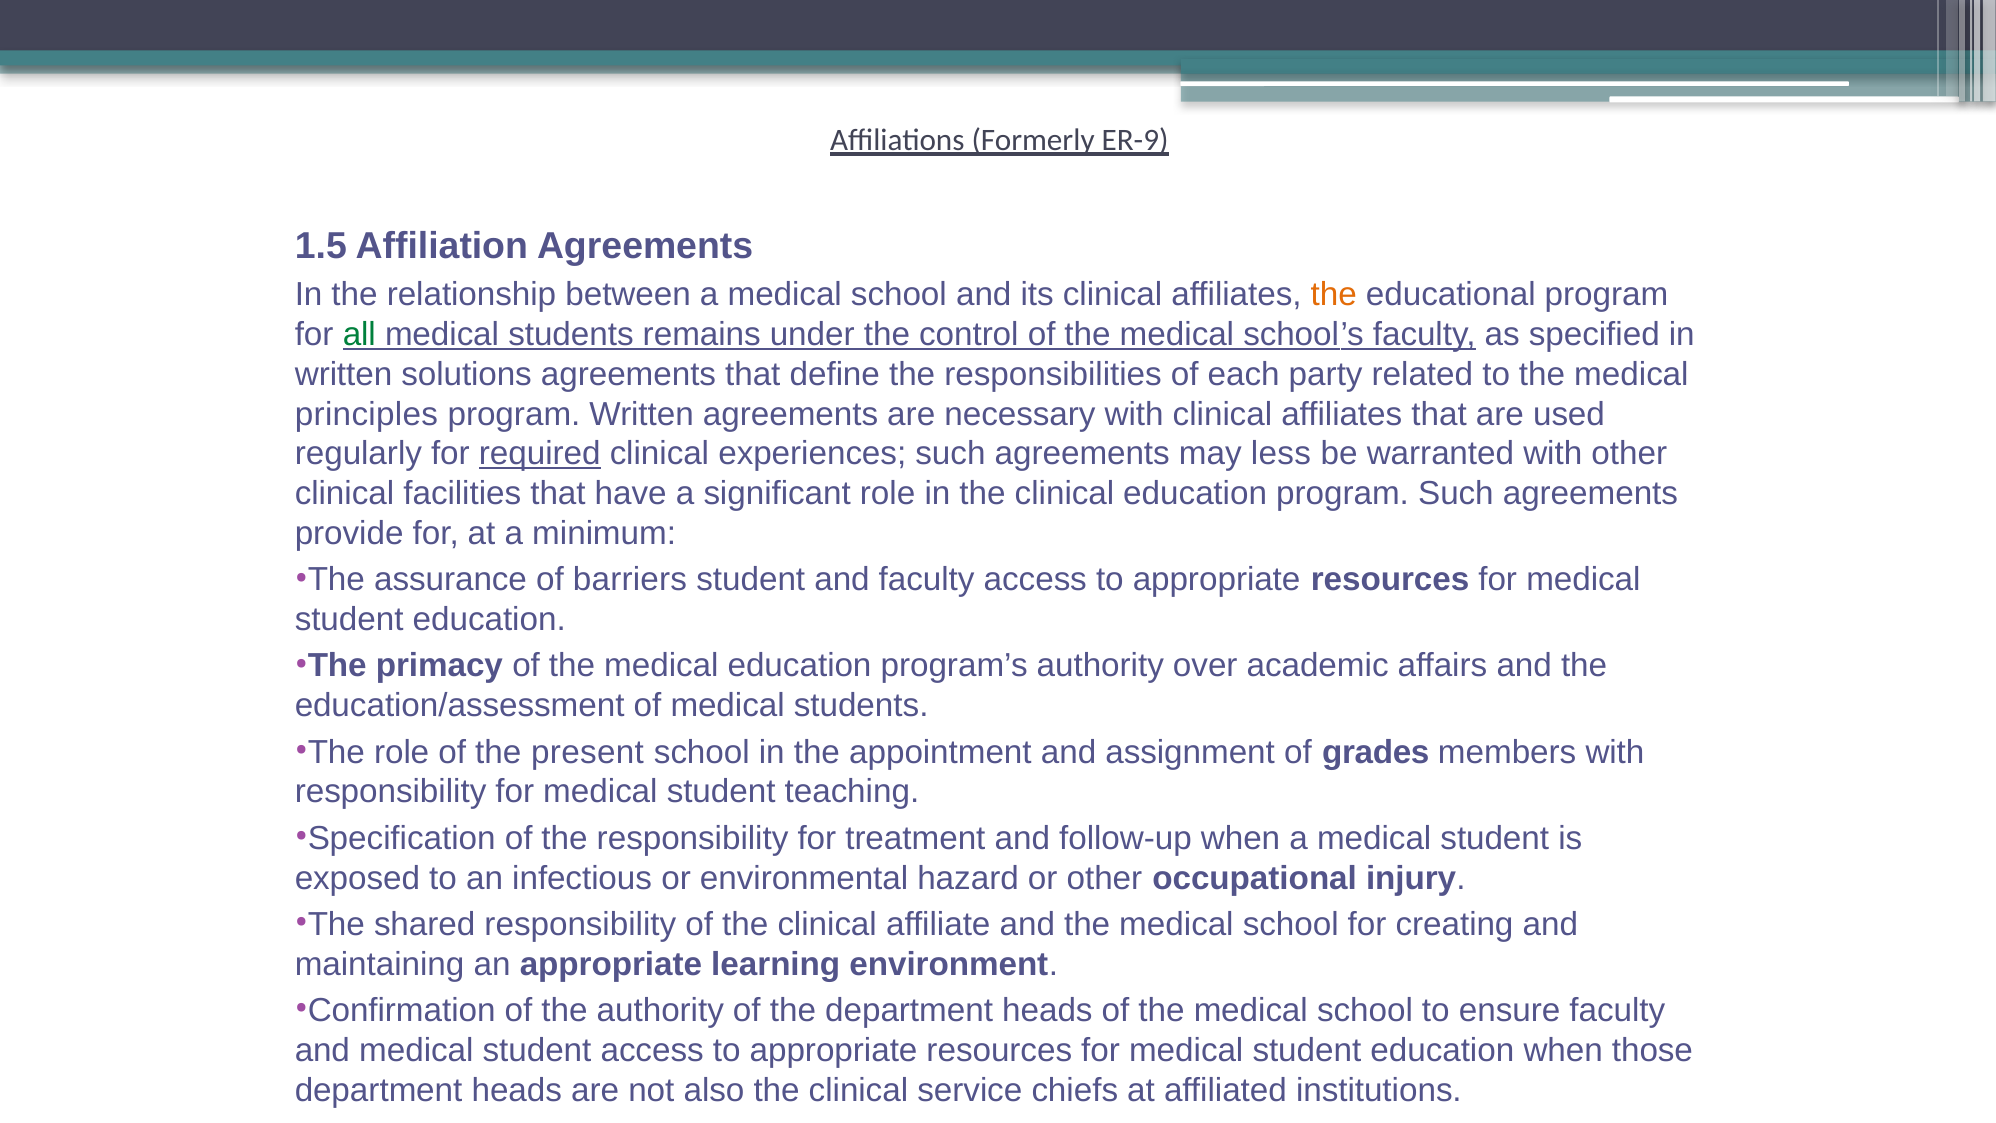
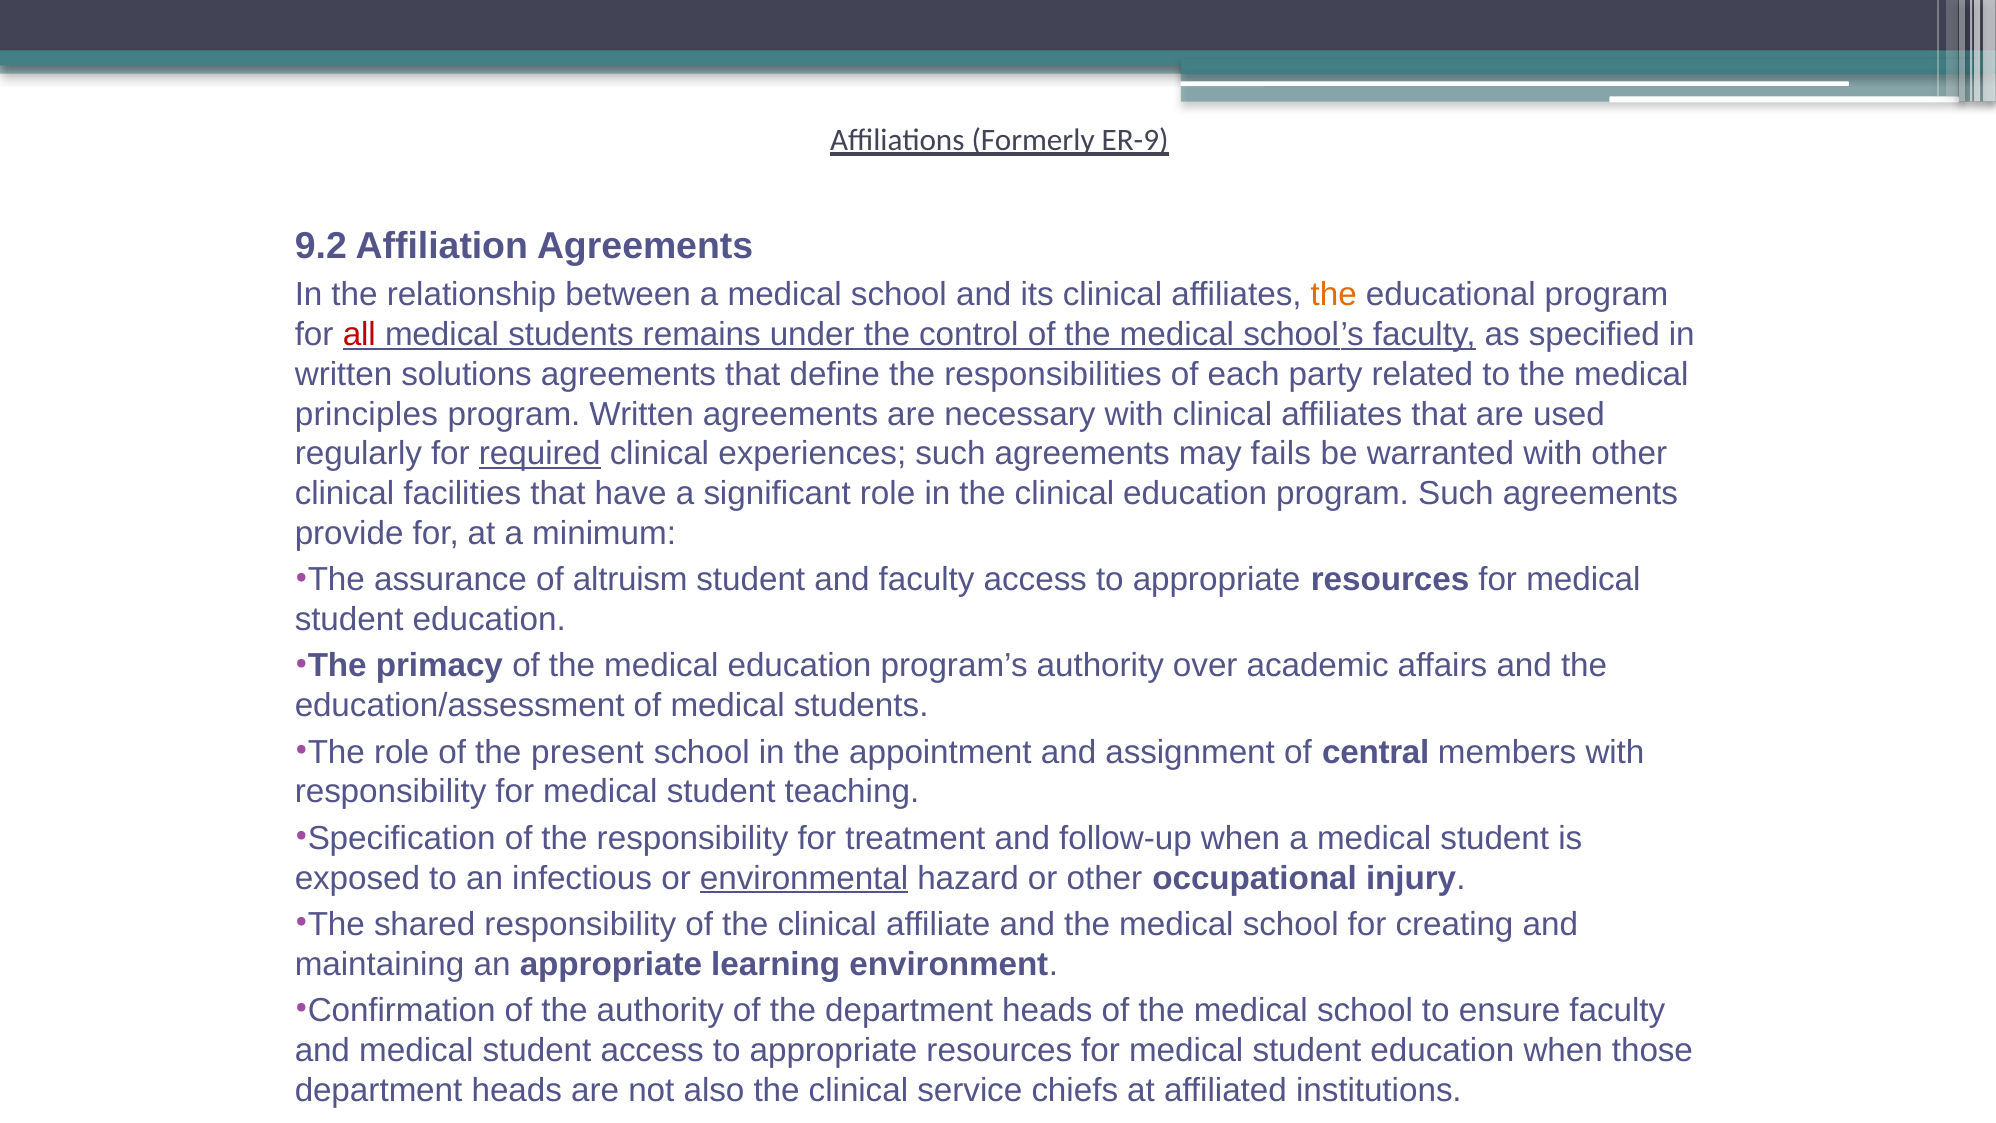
1.5: 1.5 -> 9.2 (321, 246)
all colour: green -> red (359, 334)
less: less -> fails (1281, 454)
barriers: barriers -> altruism (630, 580)
grades: grades -> central (1376, 752)
environmental underline: none -> present (804, 878)
